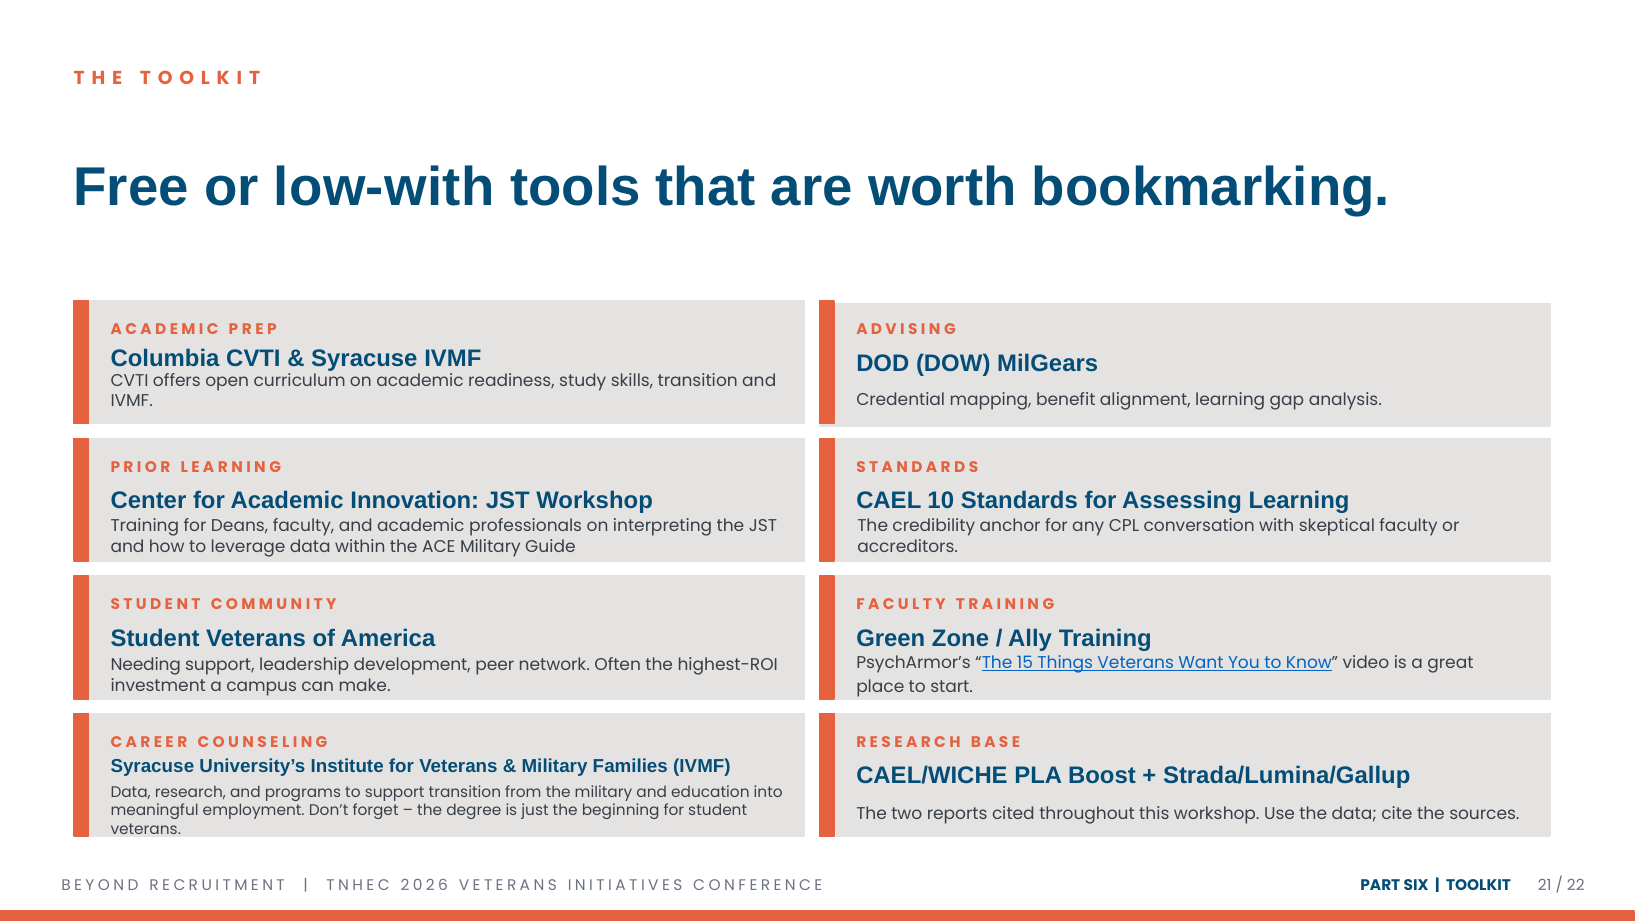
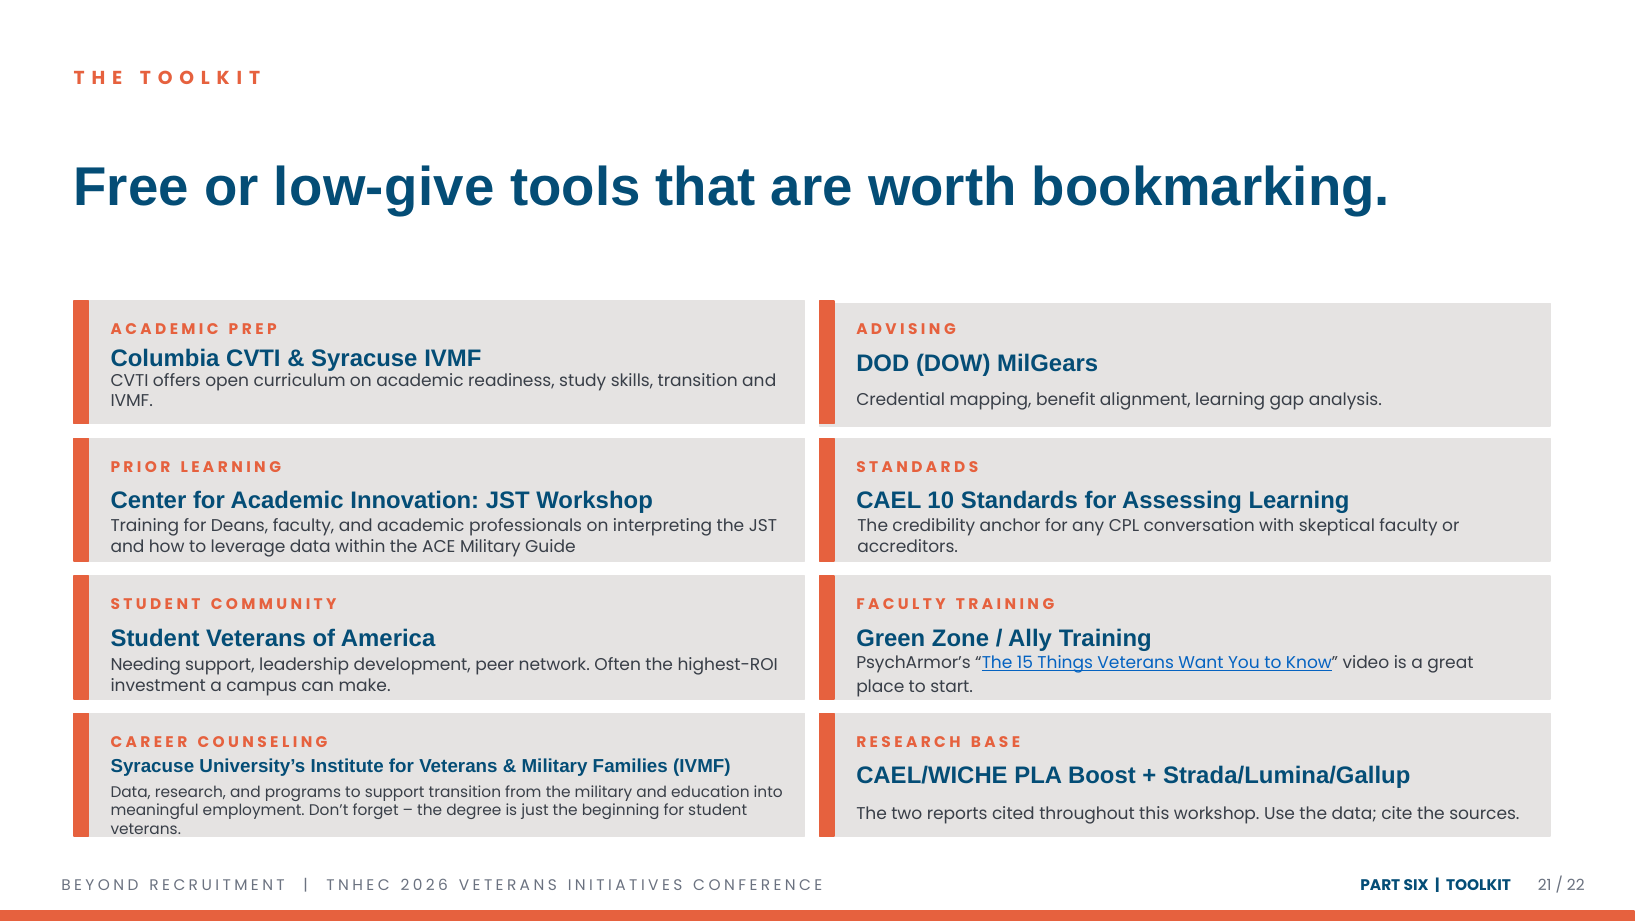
low-with: low-with -> low-give (384, 188)
